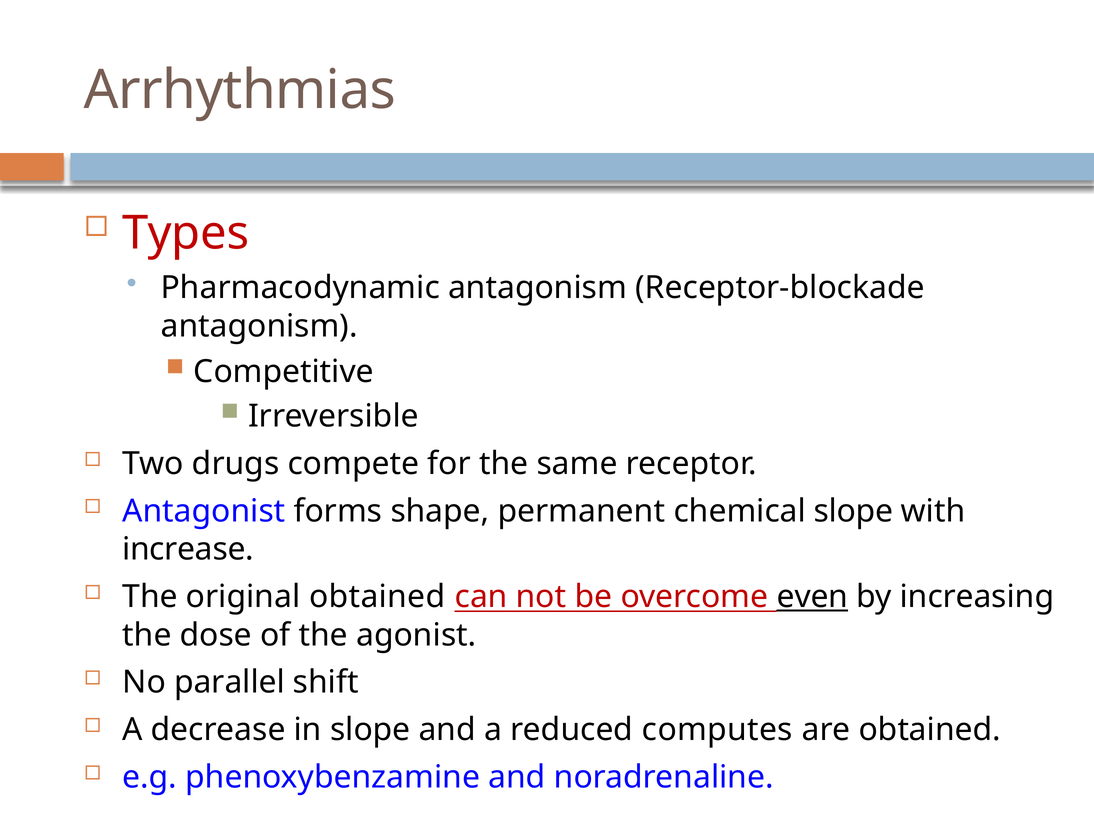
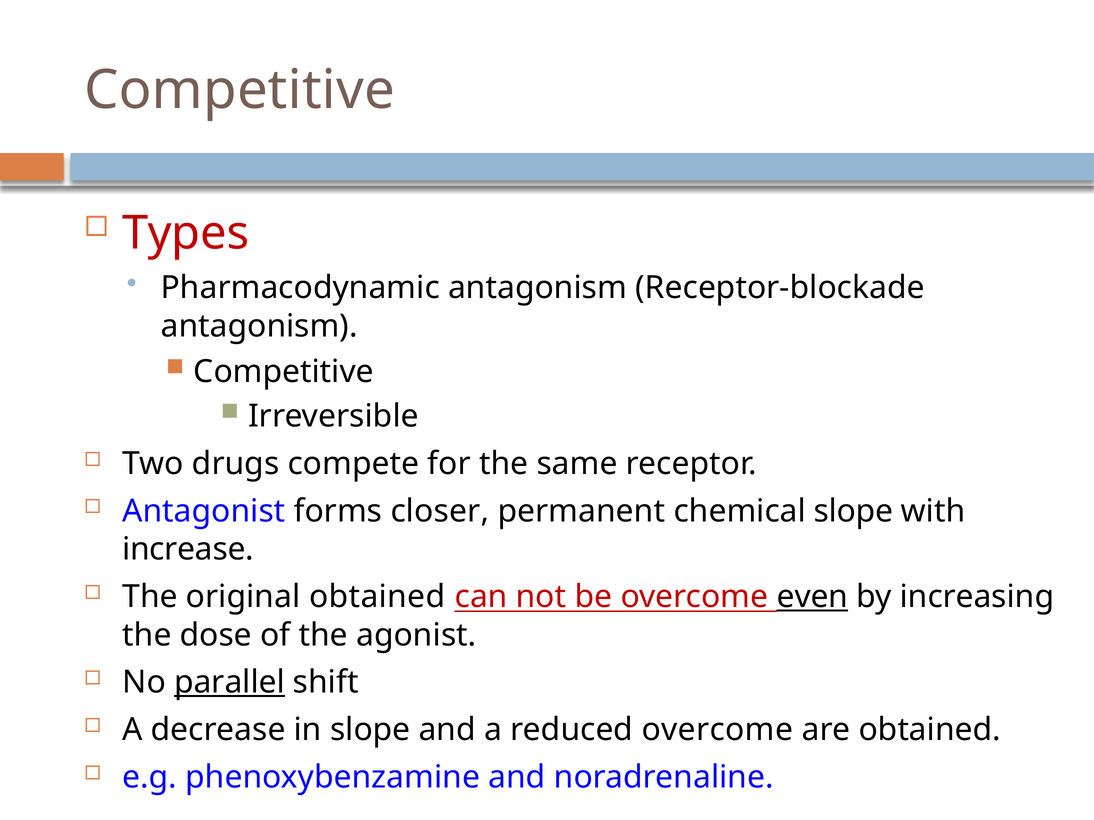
Arrhythmias: Arrhythmias -> Competitive (239, 90)
shape: shape -> closer (440, 511)
parallel underline: none -> present (229, 683)
reduced computes: computes -> overcome (717, 730)
